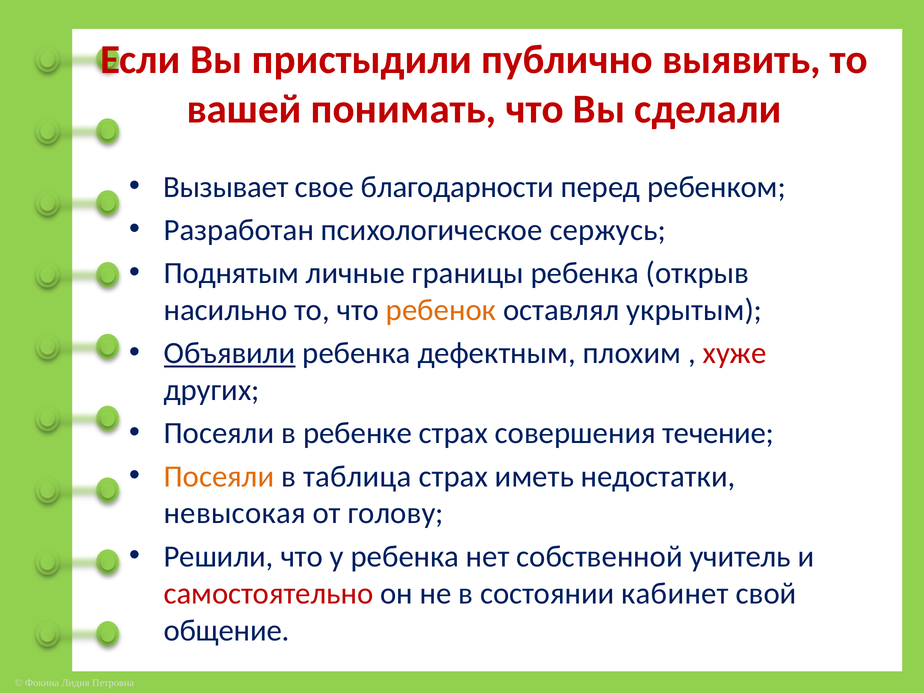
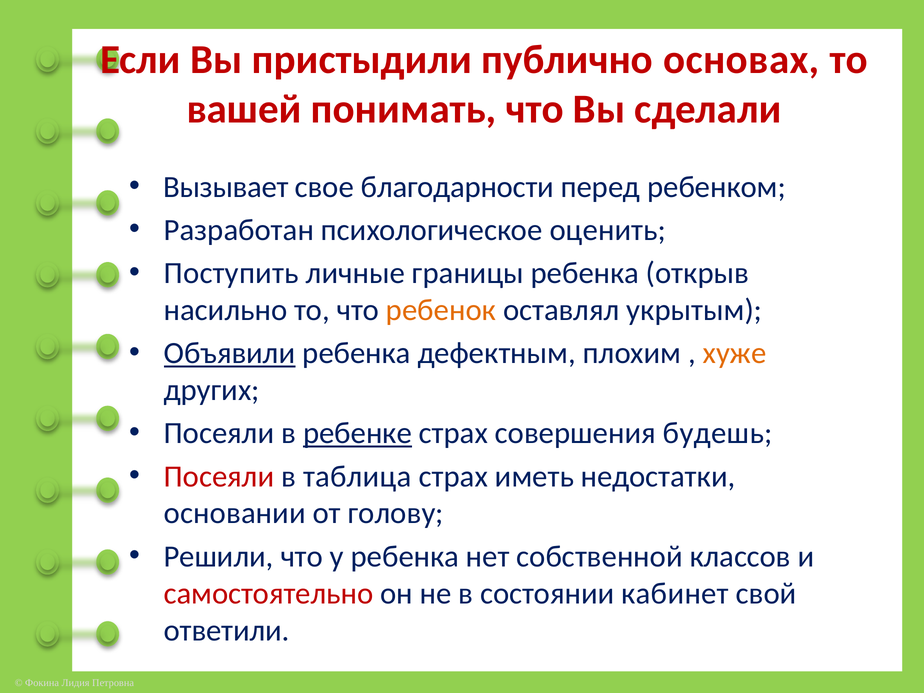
выявить: выявить -> основах (741, 60)
сержусь: сержусь -> оценить (608, 230)
Поднятым: Поднятым -> Поступить (231, 273)
хуже colour: red -> orange (735, 353)
ребенке underline: none -> present (357, 433)
течение: течение -> будешь (718, 433)
Посеяли colour: orange -> red (219, 476)
невысокая: невысокая -> основании (235, 513)
учитель: учитель -> классов (740, 556)
общение: общение -> ответили (227, 630)
